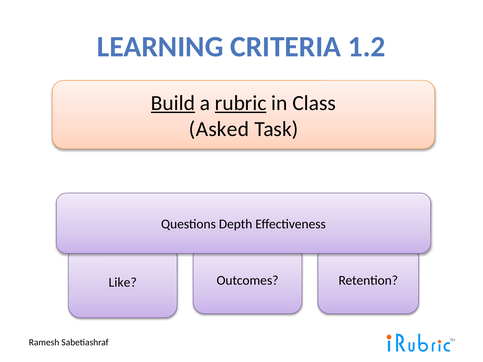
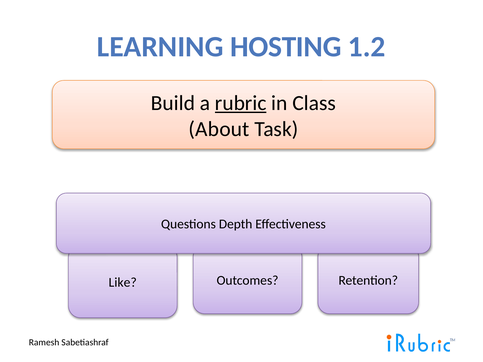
CRITERIA: CRITERIA -> HOSTING (286, 47)
Build underline: present -> none (173, 103)
Asked: Asked -> About (219, 129)
